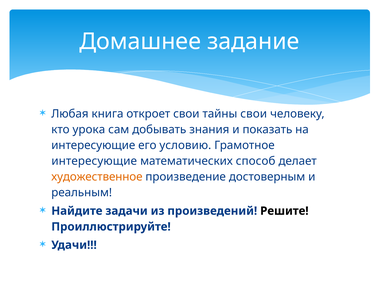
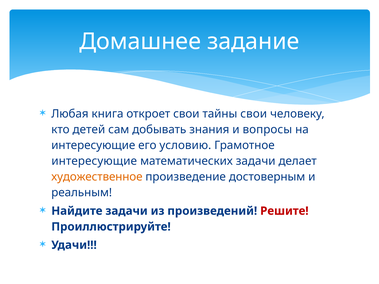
урока: урока -> детей (89, 130)
показать: показать -> вопросы (267, 130)
математических способ: способ -> задачи (256, 161)
Решите colour: black -> red (284, 211)
